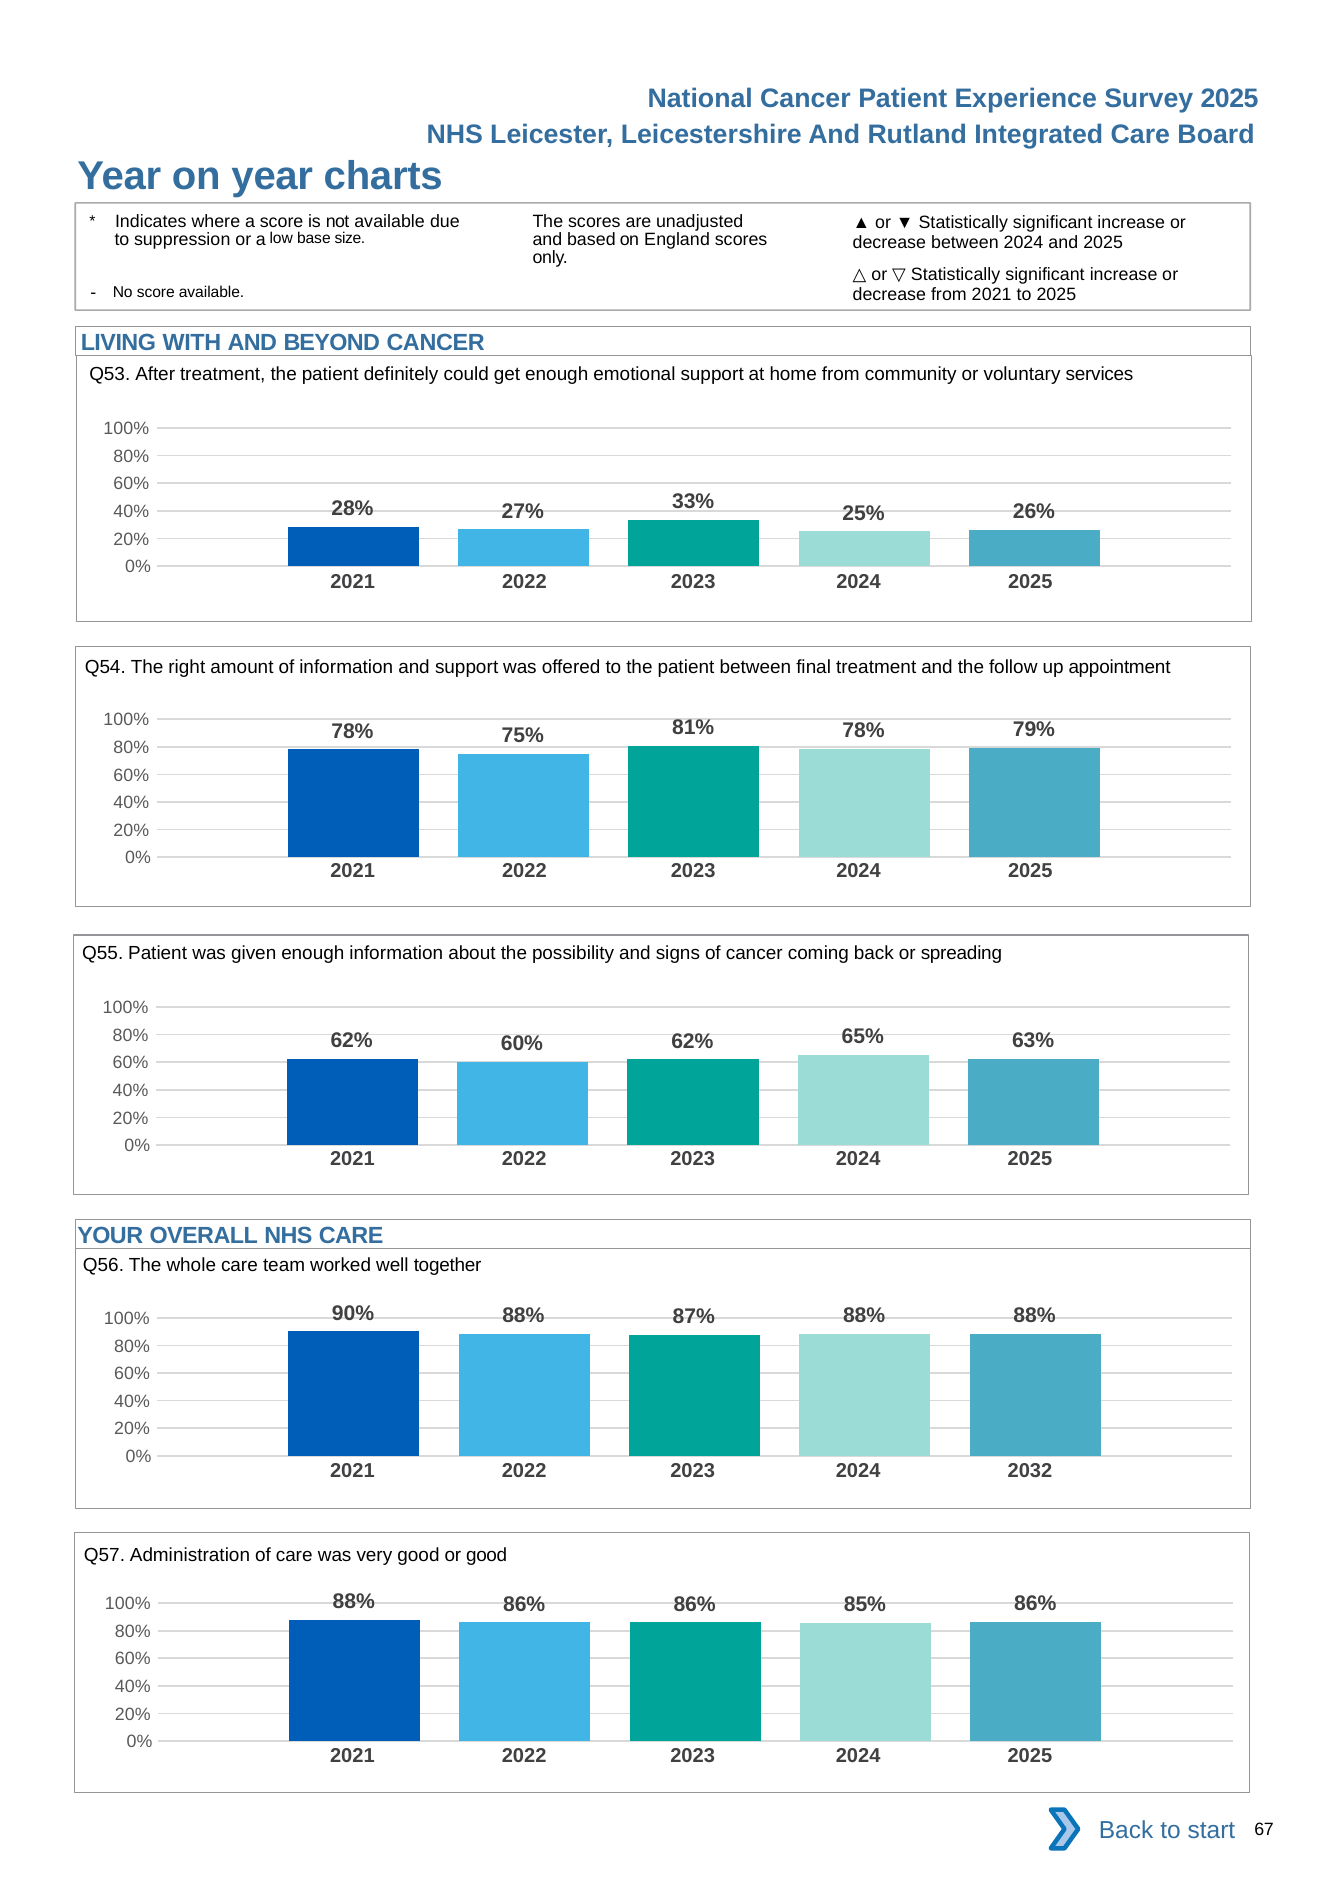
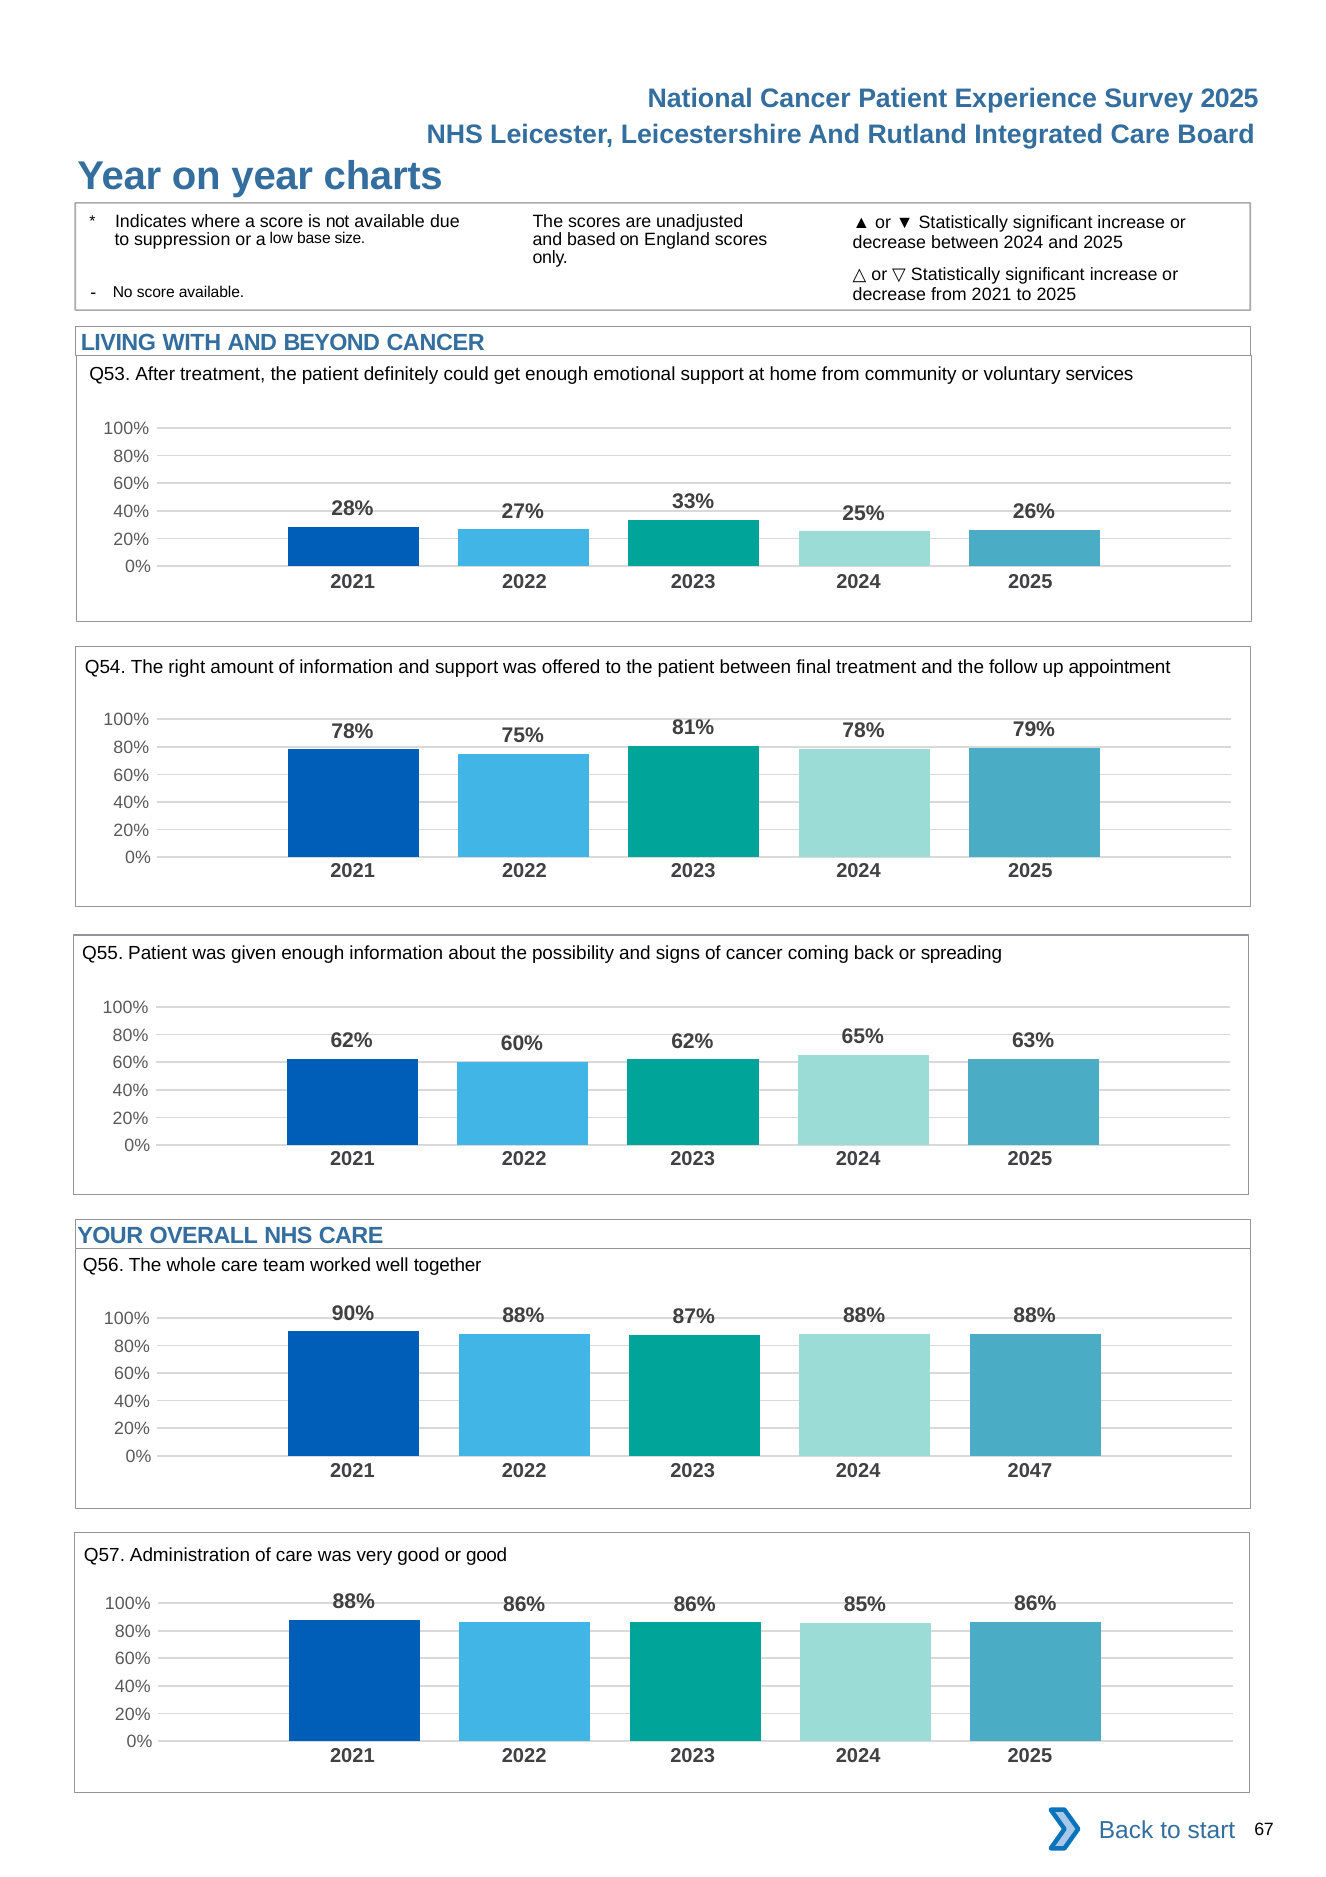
2032: 2032 -> 2047 (1030, 1471)
